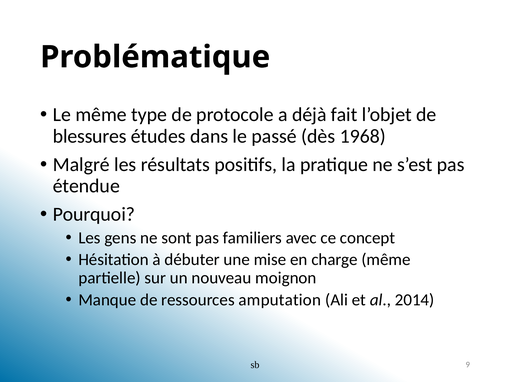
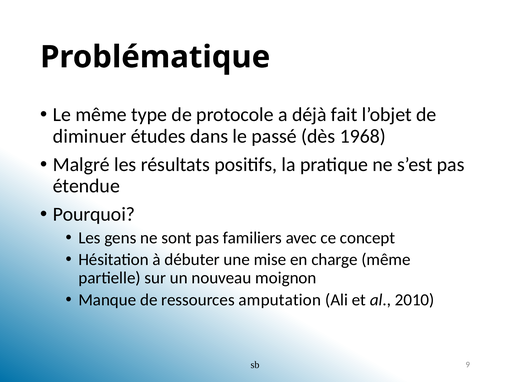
blessures: blessures -> diminuer (90, 136)
2014: 2014 -> 2010 (415, 300)
